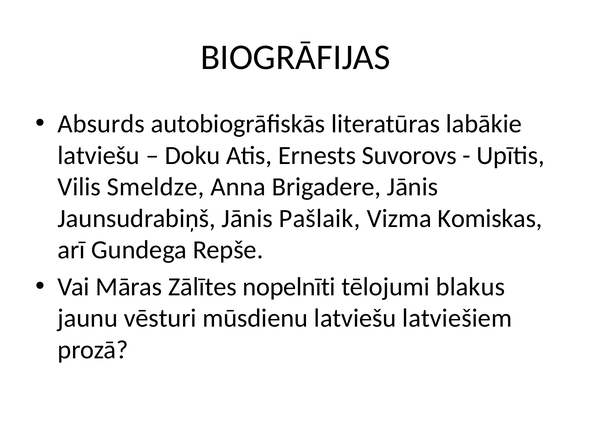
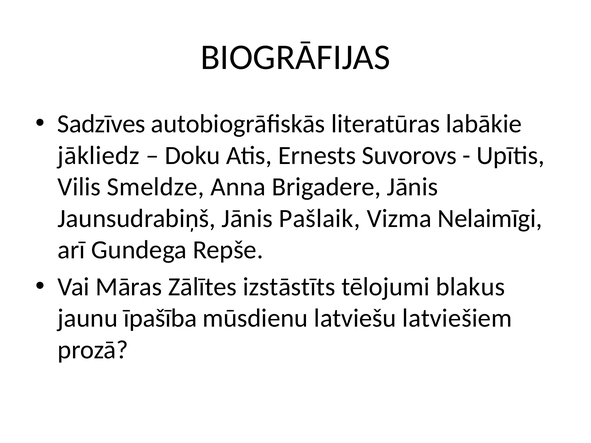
Absurds: Absurds -> Sadzīves (101, 124)
latviešu: latviešu -> jākliedz (99, 156)
Komiskas: Komiskas -> Nelaimīgi (490, 219)
nopelnīti: nopelnīti -> izstāstīts (289, 287)
vēsturi: vēsturi -> īpašība (160, 318)
